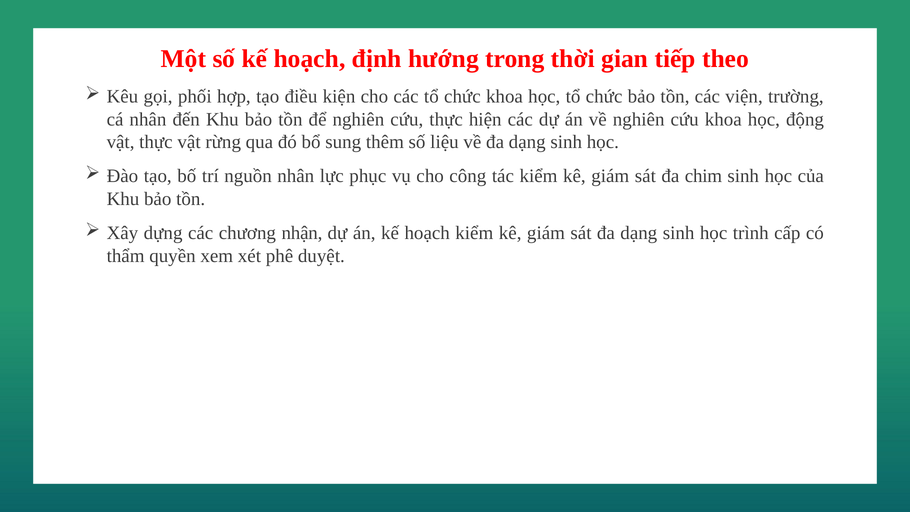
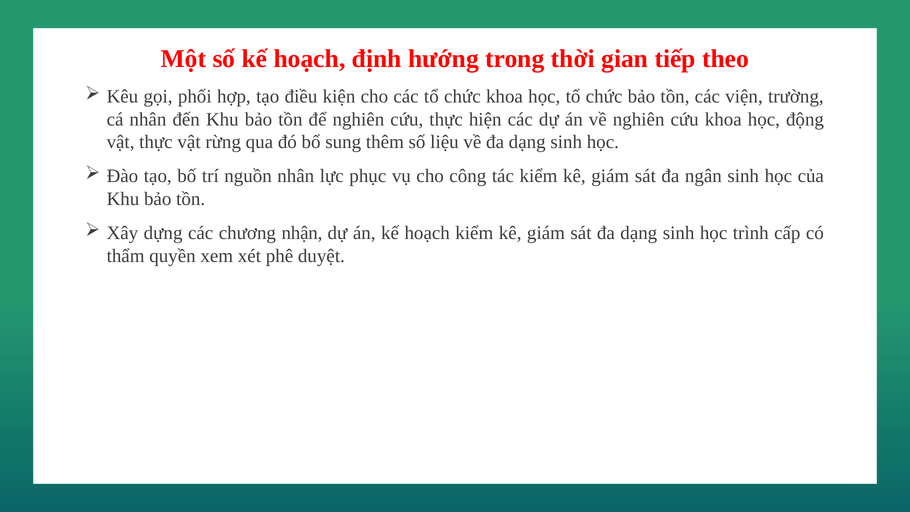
chim: chim -> ngân (703, 176)
